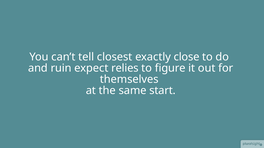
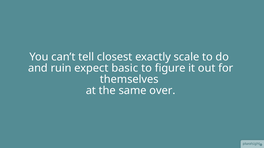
close: close -> scale (187, 57)
relies: relies -> basic (125, 68)
start: start -> over (162, 91)
